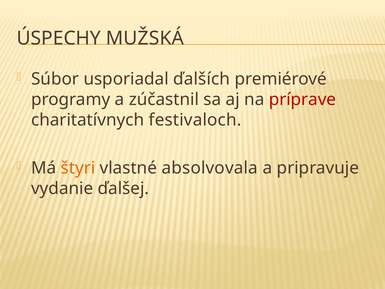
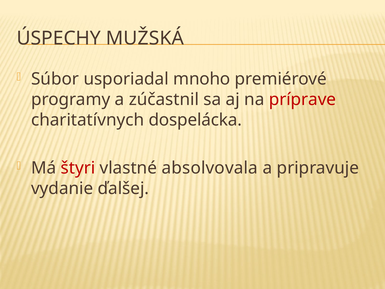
ďalších: ďalších -> mnoho (202, 79)
festivaloch: festivaloch -> dospelácka (195, 120)
štyri colour: orange -> red (78, 168)
